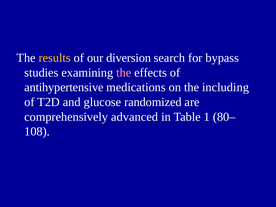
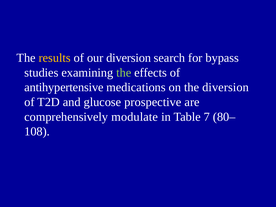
the colour: pink -> light green (124, 73)
the including: including -> diversion (226, 87)
randomized: randomized -> prospective (153, 102)
advanced: advanced -> modulate (135, 117)
1: 1 -> 7 (207, 117)
